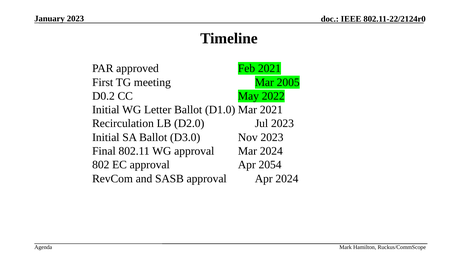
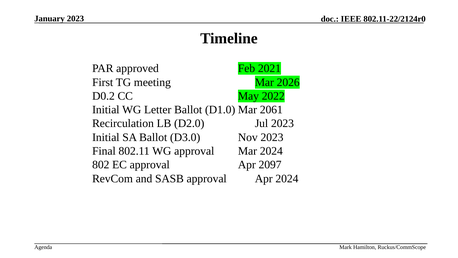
2005: 2005 -> 2026 (288, 82)
2021: 2021 -> 2061 (271, 110)
2054: 2054 -> 2097 (270, 165)
